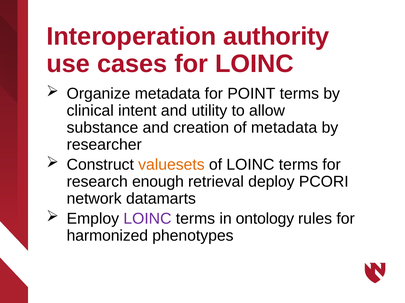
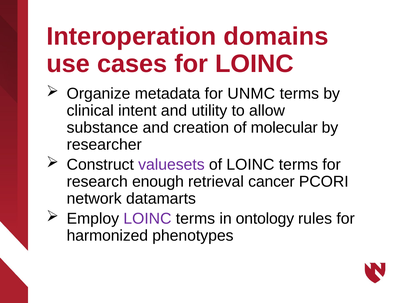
authority: authority -> domains (276, 37)
POINT: POINT -> UNMC (251, 94)
of metadata: metadata -> molecular (284, 128)
valuesets colour: orange -> purple (171, 165)
deploy: deploy -> cancer (271, 182)
